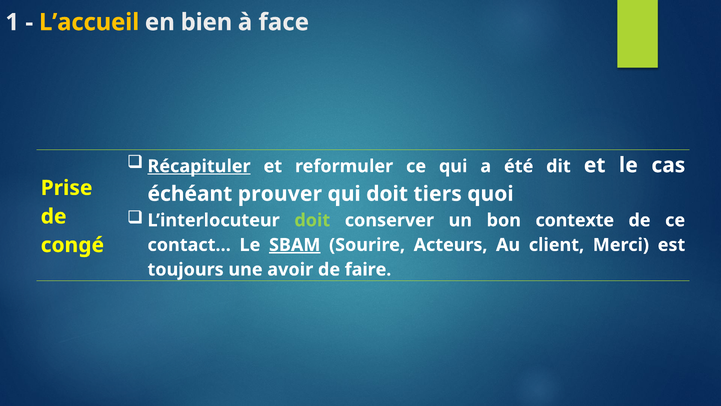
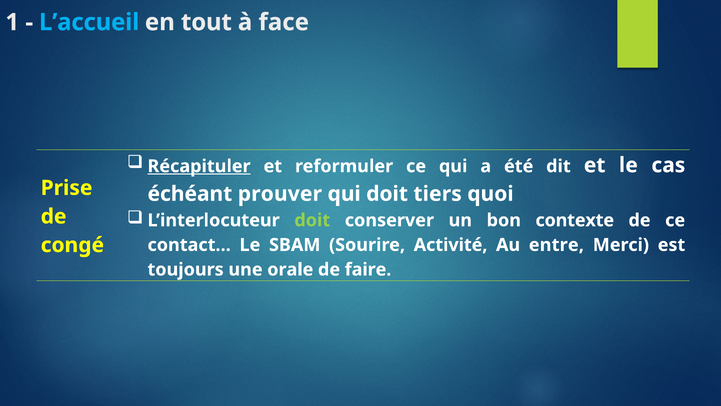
L’accueil colour: yellow -> light blue (89, 22)
bien: bien -> tout (206, 22)
SBAM underline: present -> none (295, 245)
Acteurs: Acteurs -> Activité (451, 245)
client: client -> entre (556, 245)
avoir: avoir -> orale (290, 269)
